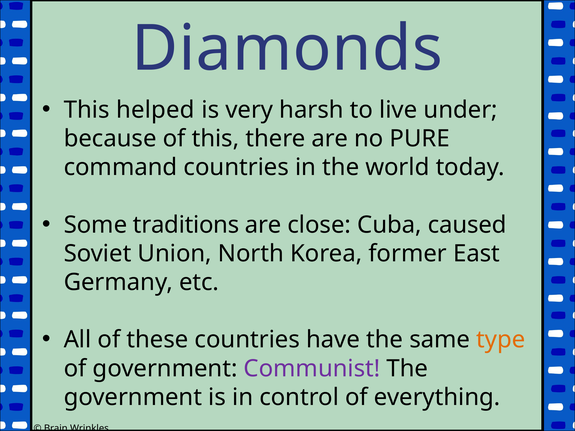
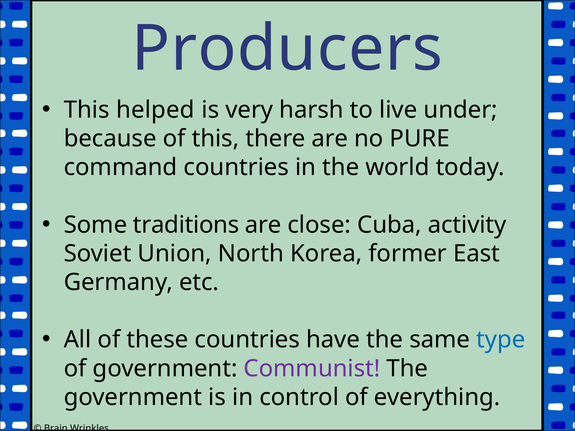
Diamonds: Diamonds -> Producers (287, 49)
caused: caused -> activity (467, 225)
type colour: orange -> blue (501, 340)
